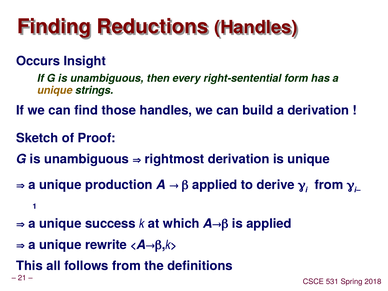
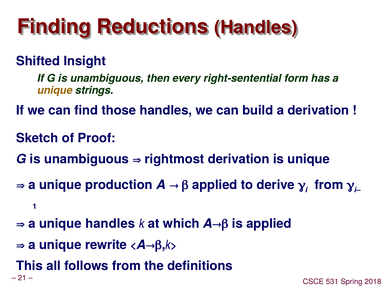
Occurs: Occurs -> Shifted (38, 61)
unique success: success -> handles (110, 224)
